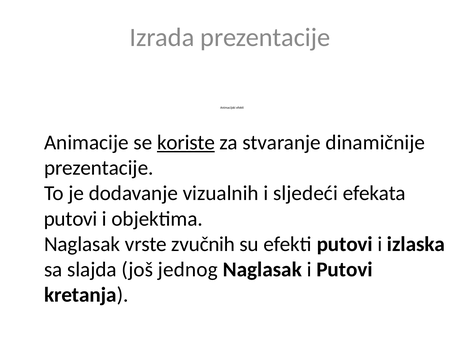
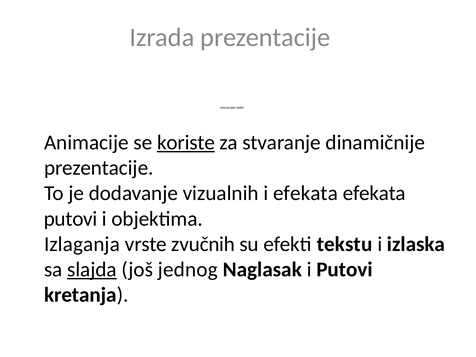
i sljedeći: sljedeći -> efekata (305, 193)
Naglasak: Naglasak -> Izlaganja (82, 244)
efekti putovi: putovi -> tekstu (345, 244)
slajda underline: none -> present (92, 269)
